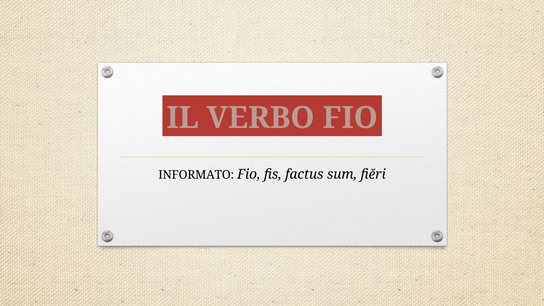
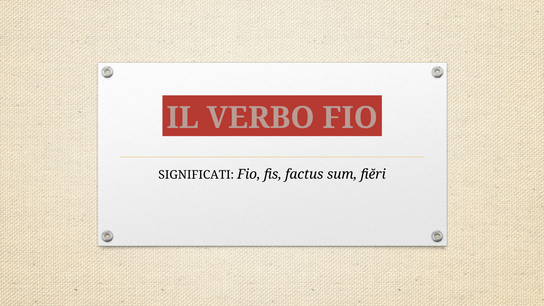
INFORMATO: INFORMATO -> SIGNIFICATI (196, 175)
